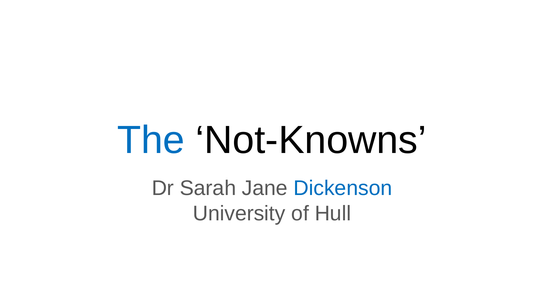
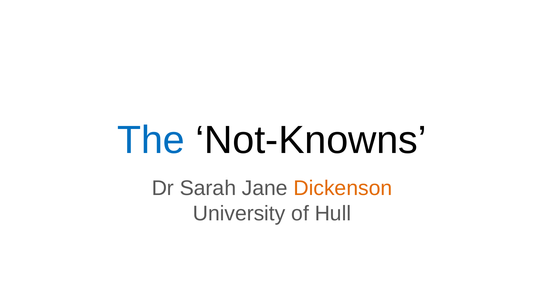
Dickenson colour: blue -> orange (343, 188)
